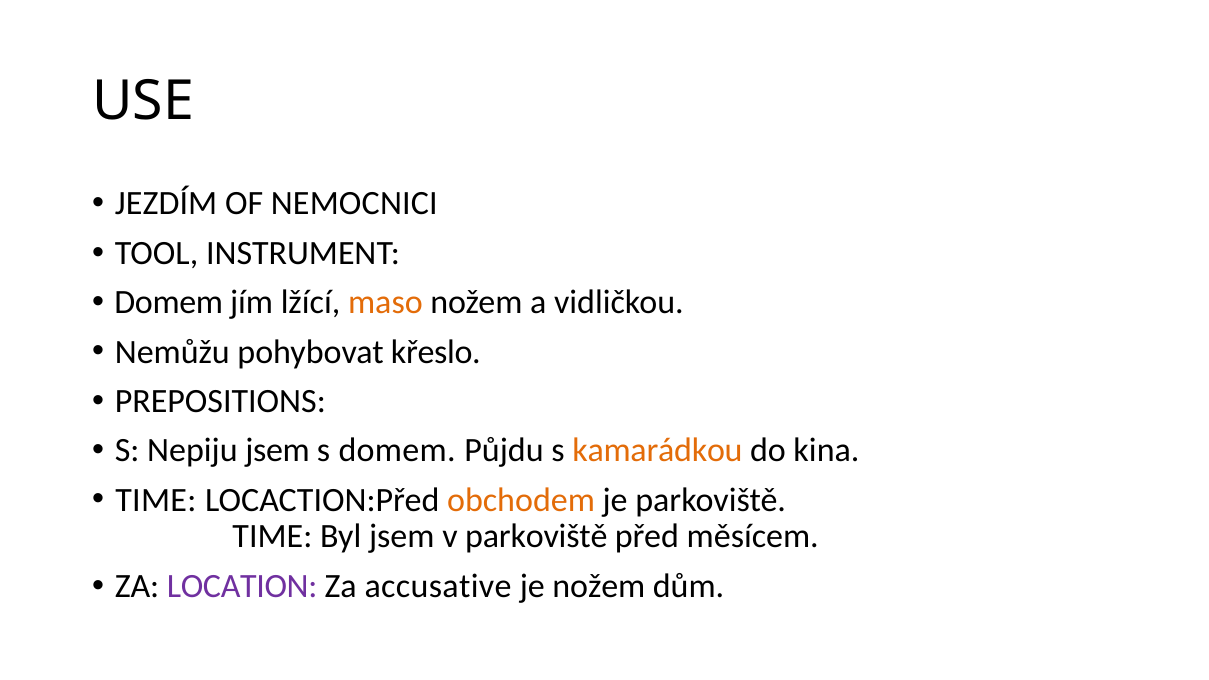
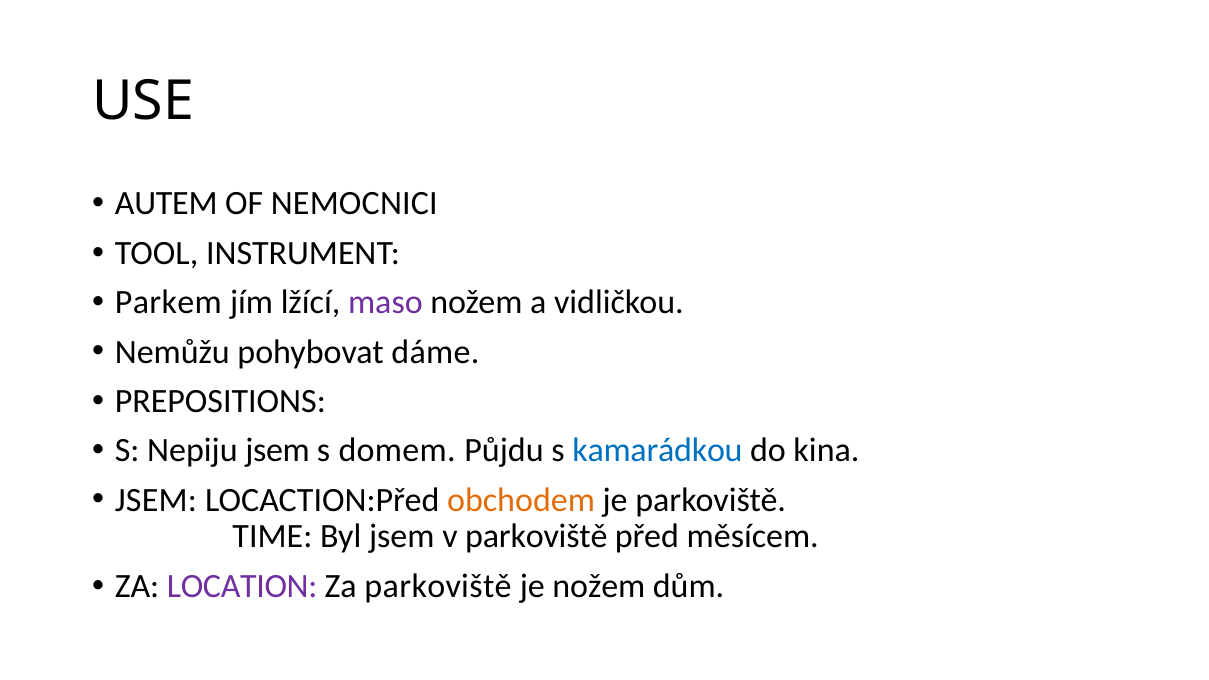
JEZDÍM: JEZDÍM -> AUTEM (166, 204)
Domem: Domem -> Parkem (168, 302)
maso colour: orange -> purple (385, 302)
křeslo: křeslo -> dáme (435, 352)
kamarádkou colour: orange -> blue (657, 451)
TIME: TIME -> JSEM (156, 500)
Za accusative: accusative -> parkoviště (438, 586)
